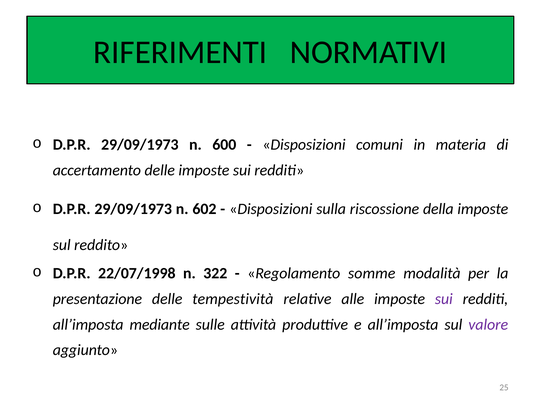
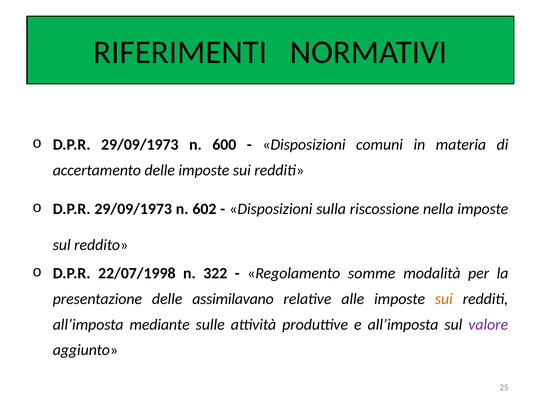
della: della -> nella (438, 209)
tempestività: tempestività -> assimilavano (233, 299)
sui colour: purple -> orange (444, 299)
